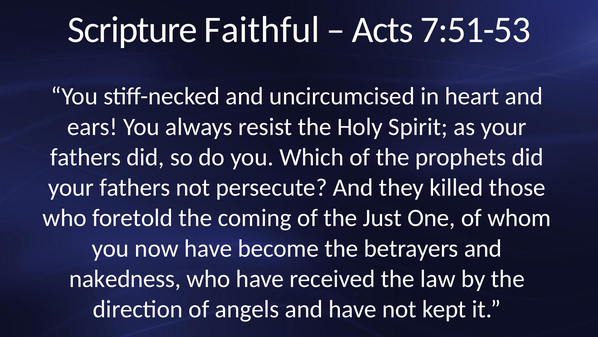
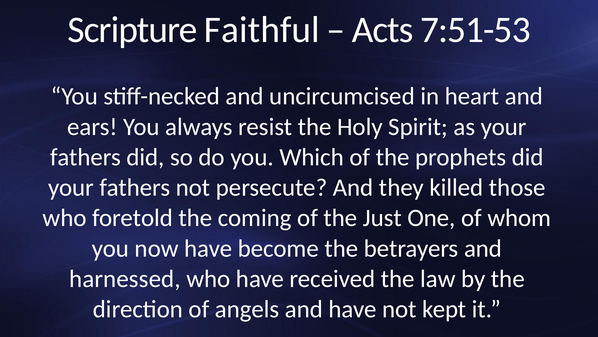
nakedness: nakedness -> harnessed (125, 278)
